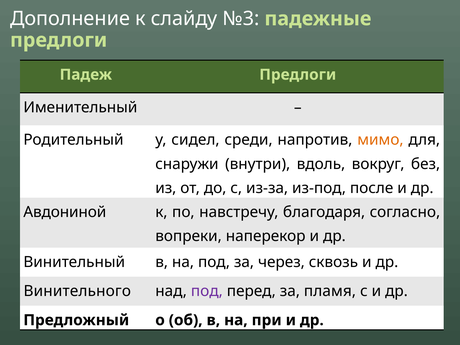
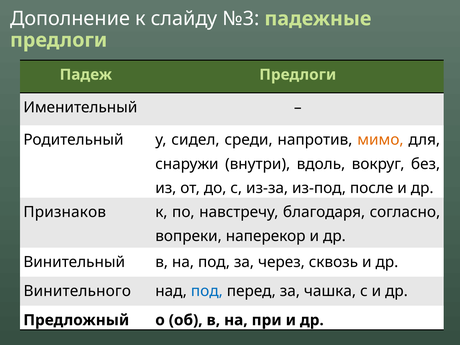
Авдониной: Авдониной -> Признаков (65, 212)
под colour: purple -> blue (207, 291)
пламя: пламя -> чашка (330, 291)
